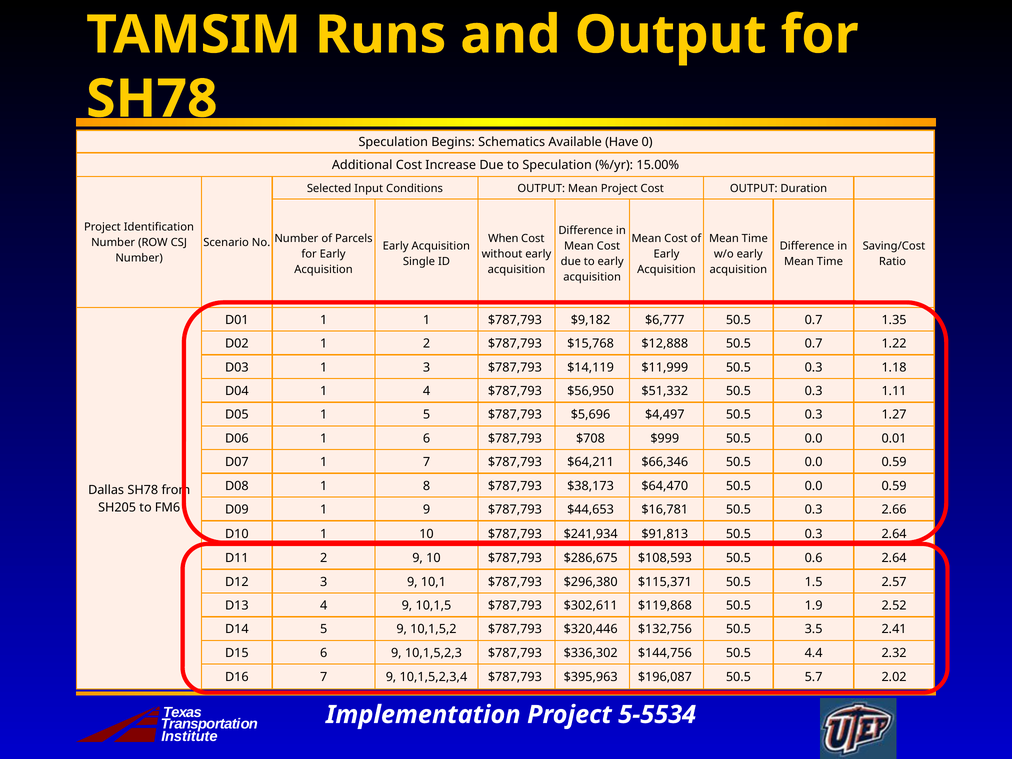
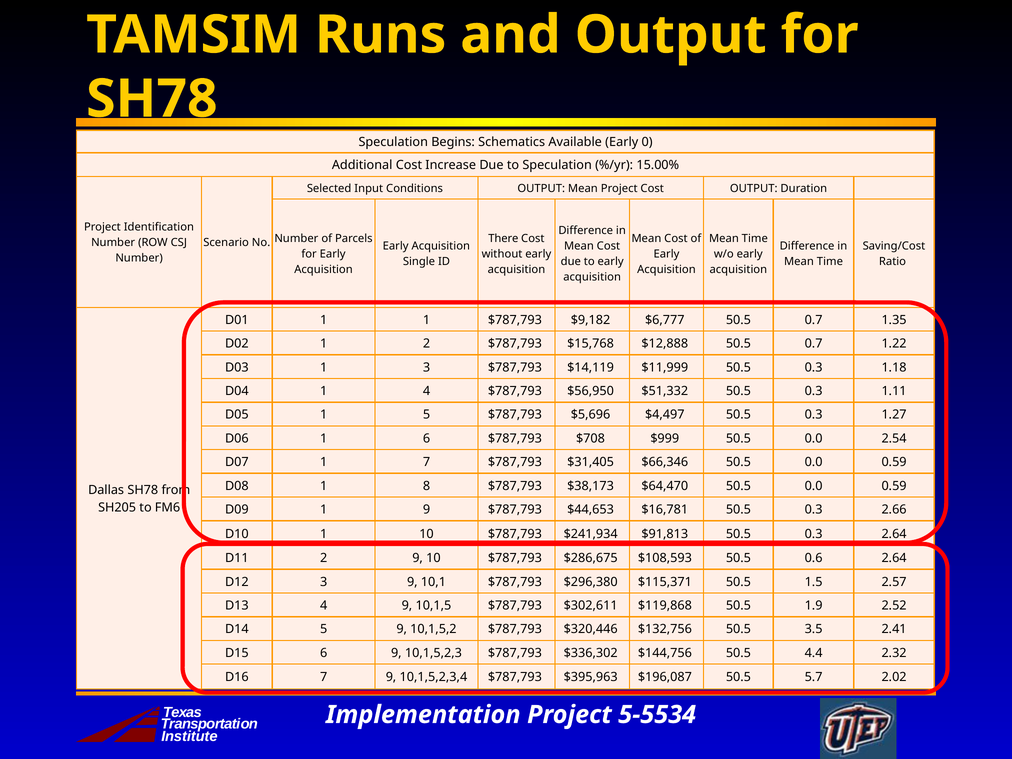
Available Have: Have -> Early (622, 142)
When: When -> There (503, 238)
0.01: 0.01 -> 2.54 (894, 438)
$64,211: $64,211 -> $31,405 (591, 462)
